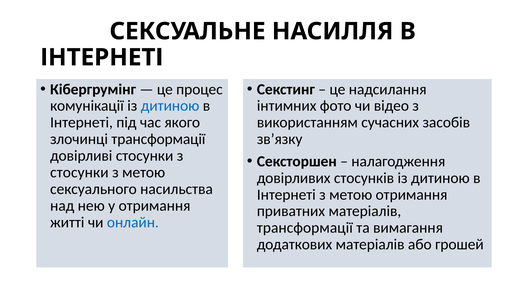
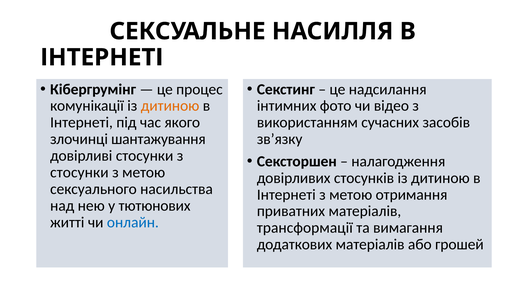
дитиною colour: blue -> orange (170, 106)
злочинці трансформації: трансформації -> шантажування (158, 139)
у отримання: отримання -> тютюнових (155, 206)
